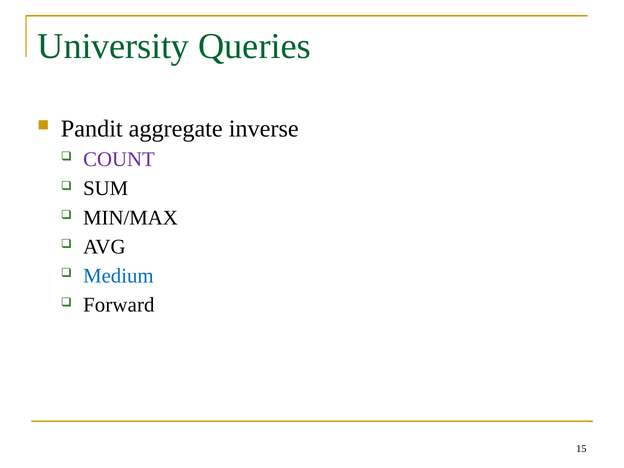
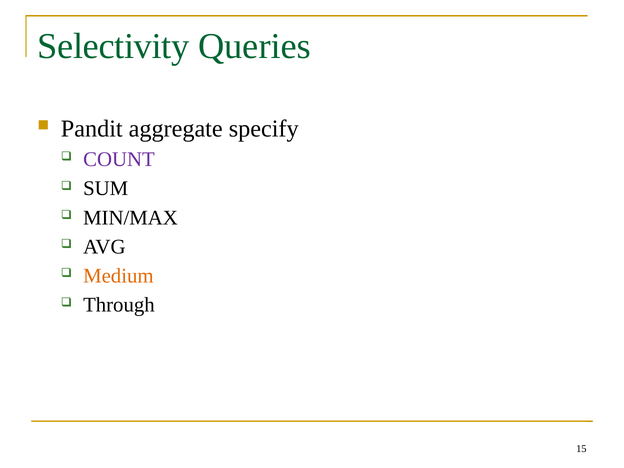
University: University -> Selectivity (113, 46)
inverse: inverse -> specify (264, 129)
Medium colour: blue -> orange (118, 276)
Forward: Forward -> Through (119, 305)
